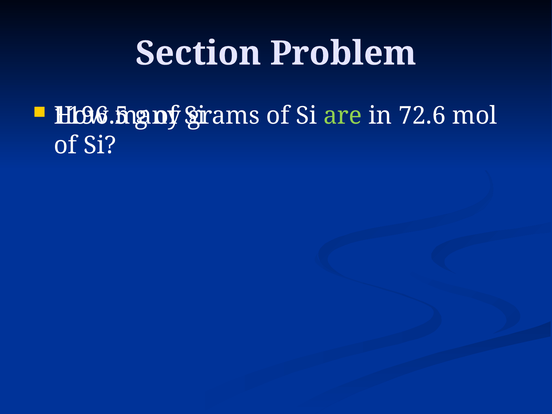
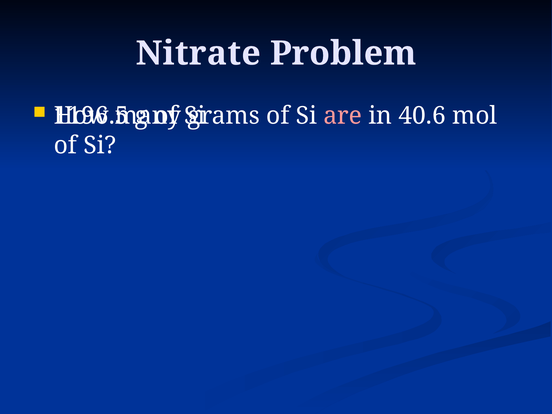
Section: Section -> Nitrate (198, 53)
are colour: light green -> pink (343, 116)
72.6: 72.6 -> 40.6 (422, 116)
